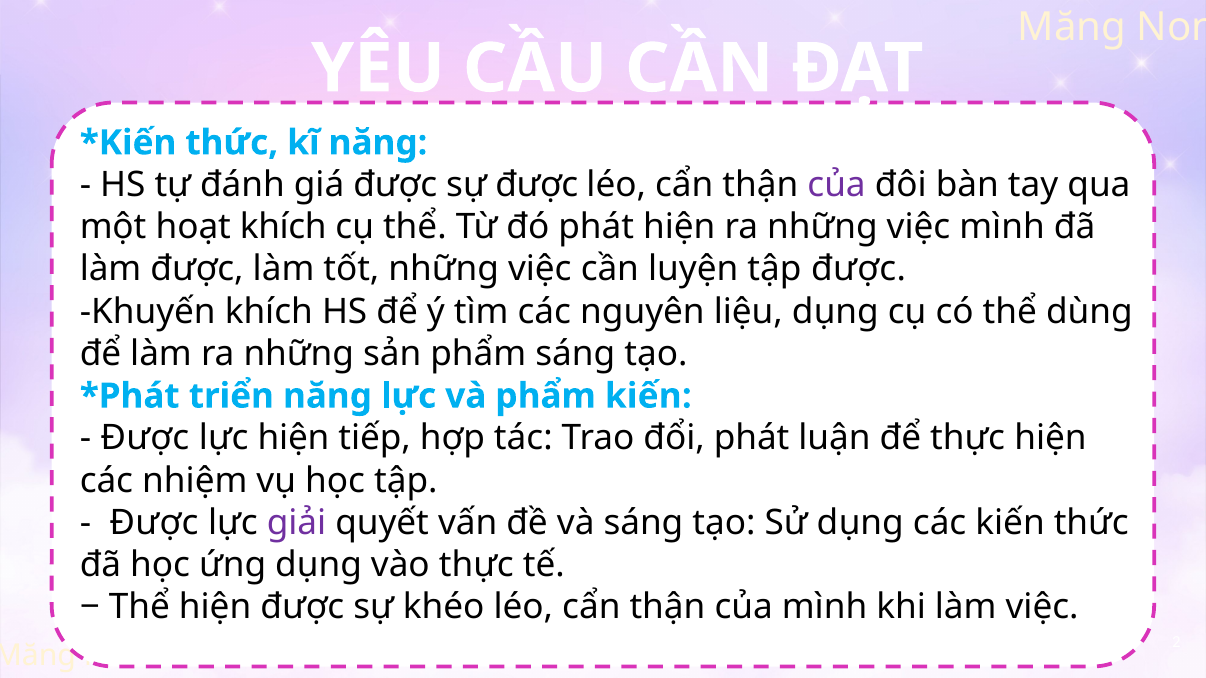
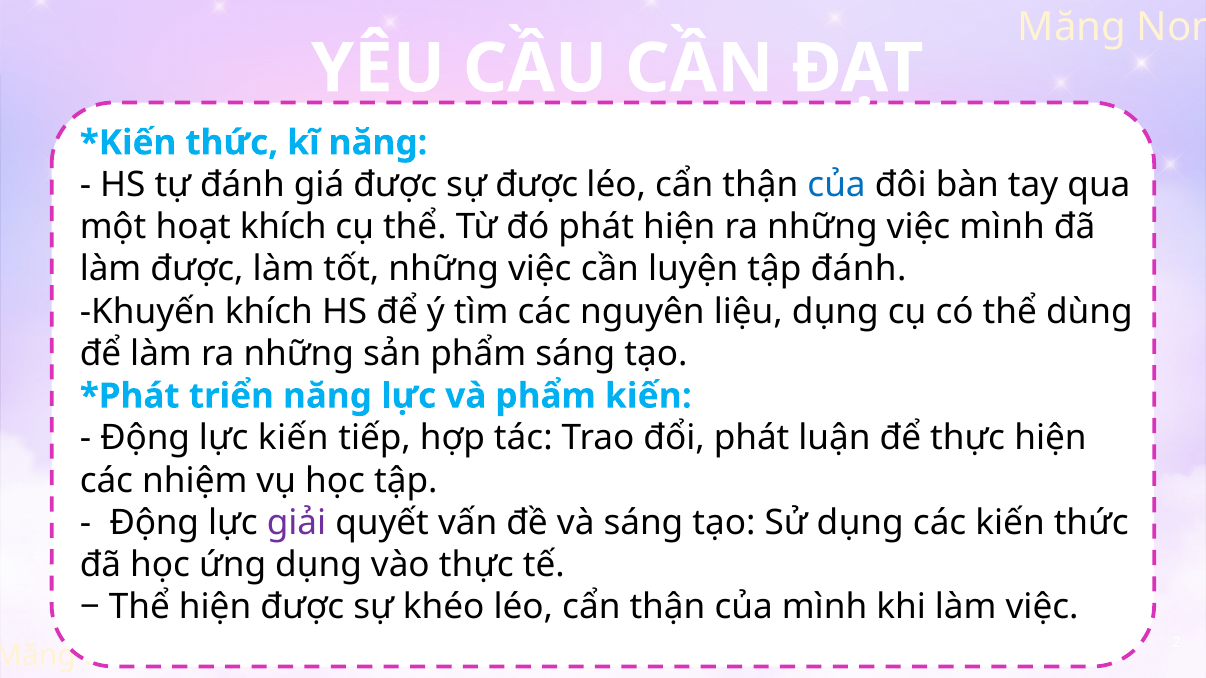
của colour: purple -> blue (837, 185)
tập được: được -> đánh (859, 270)
Được: Được -> Động (145, 438)
lực hiện: hiện -> kiến (293, 438)
Được: Được -> Động (154, 523)
